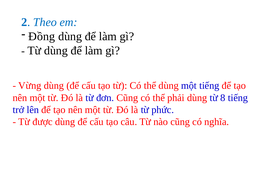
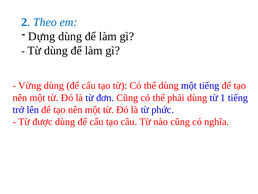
Đồng: Đồng -> Dựng (42, 36)
8: 8 -> 1 (223, 97)
